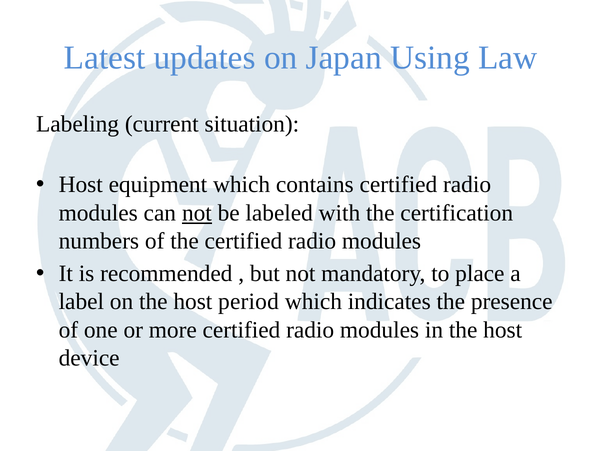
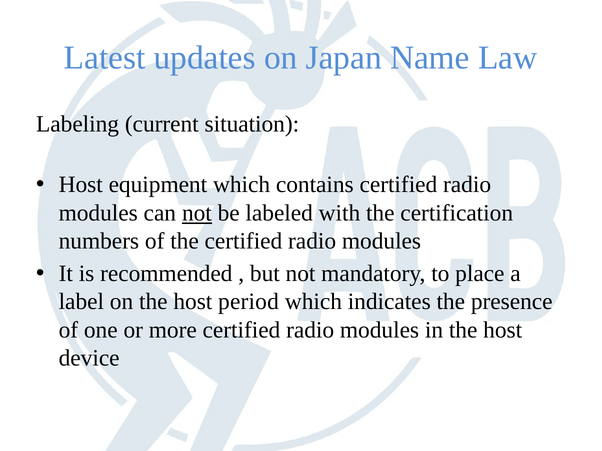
Using: Using -> Name (430, 58)
